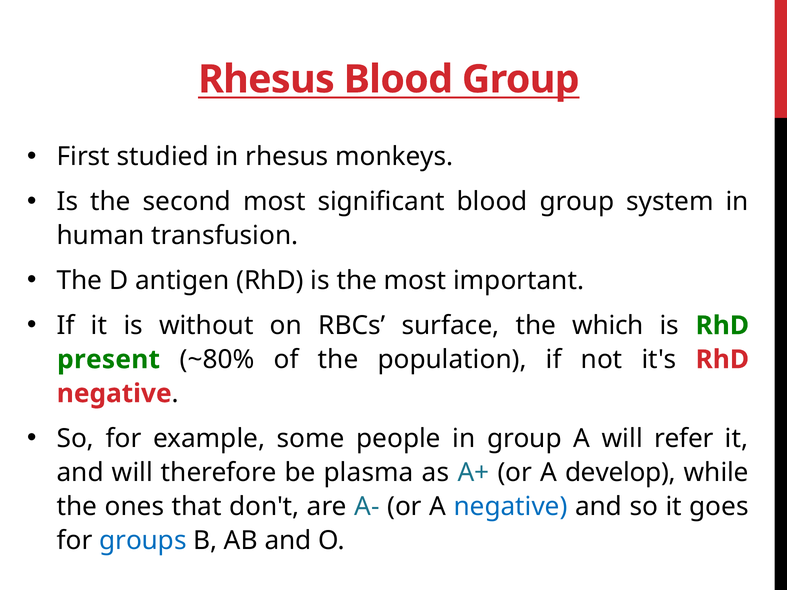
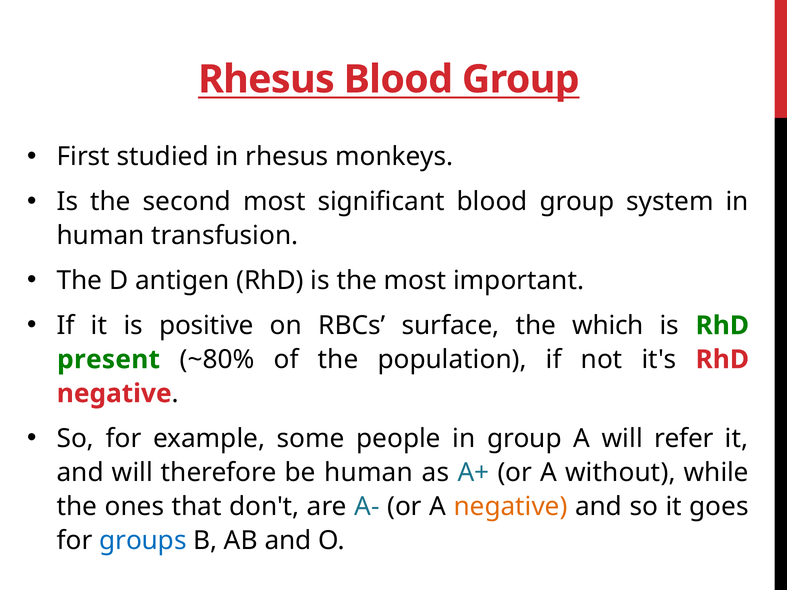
without: without -> positive (206, 326)
be plasma: plasma -> human (369, 473)
develop: develop -> without (620, 473)
negative colour: blue -> orange (511, 507)
